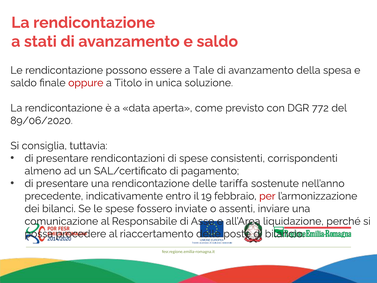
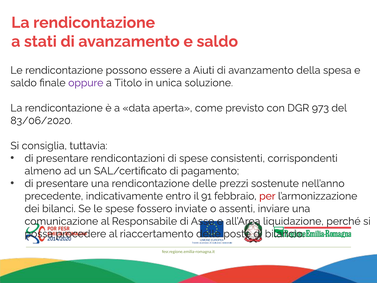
Tale: Tale -> Aiuti (204, 70)
oppure colour: red -> purple (86, 83)
772: 772 -> 973 (320, 108)
89/06/2020: 89/06/2020 -> 83/06/2020 (41, 120)
tariffa: tariffa -> prezzi (234, 183)
19: 19 -> 91 (206, 196)
